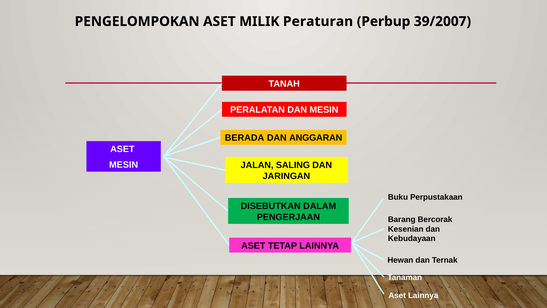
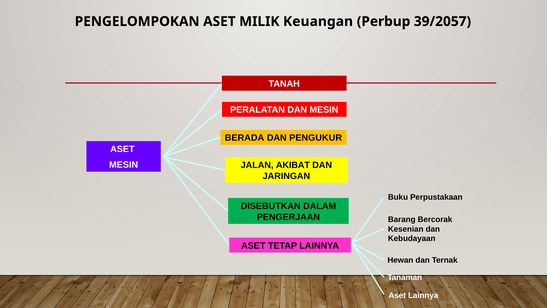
Peraturan: Peraturan -> Keuangan (318, 21)
39/2007: 39/2007 -> 39/2057 (442, 21)
ANGGARAN: ANGGARAN -> PENGUKUR (316, 138)
SALING: SALING -> AKIBAT (293, 165)
